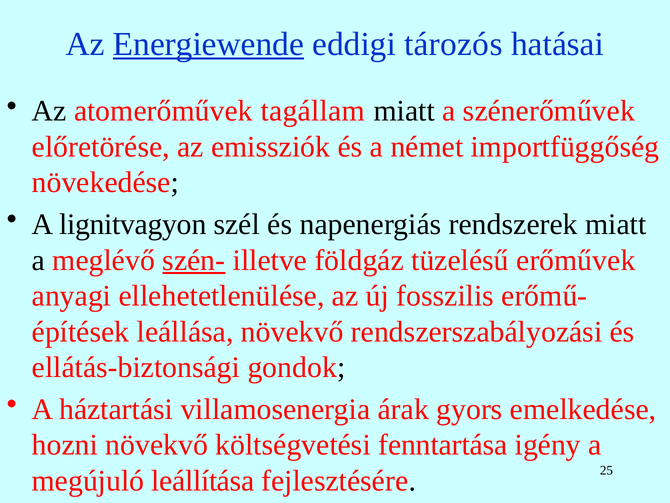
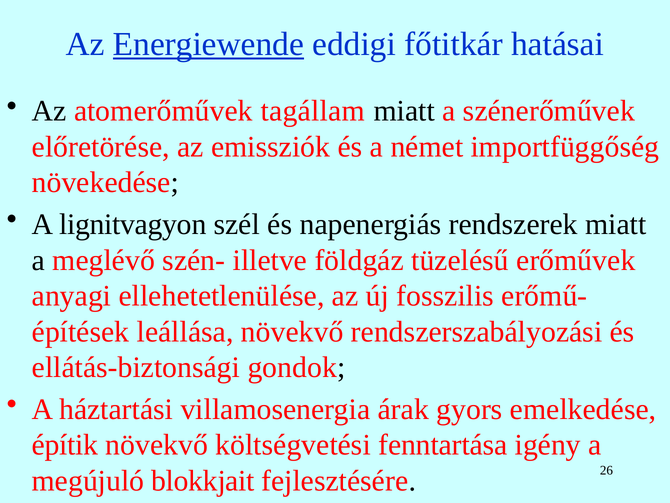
tározós: tározós -> főtitkár (454, 44)
szén- underline: present -> none (194, 260)
hozni: hozni -> építik (65, 445)
leállítása: leállítása -> blokkjait (203, 480)
25: 25 -> 26 (607, 470)
